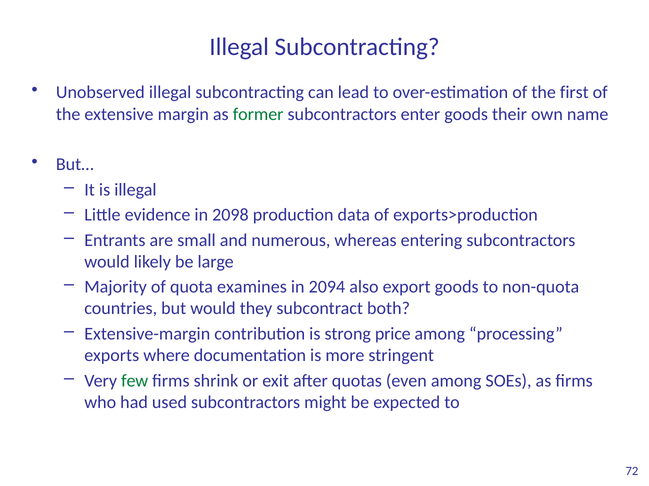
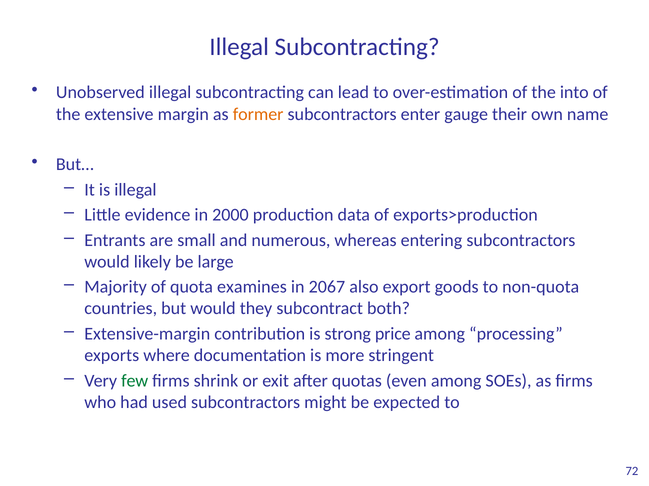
first: first -> into (574, 93)
former colour: green -> orange (258, 114)
enter goods: goods -> gauge (466, 114)
2098: 2098 -> 2000 (230, 215)
2094: 2094 -> 2067 (327, 287)
